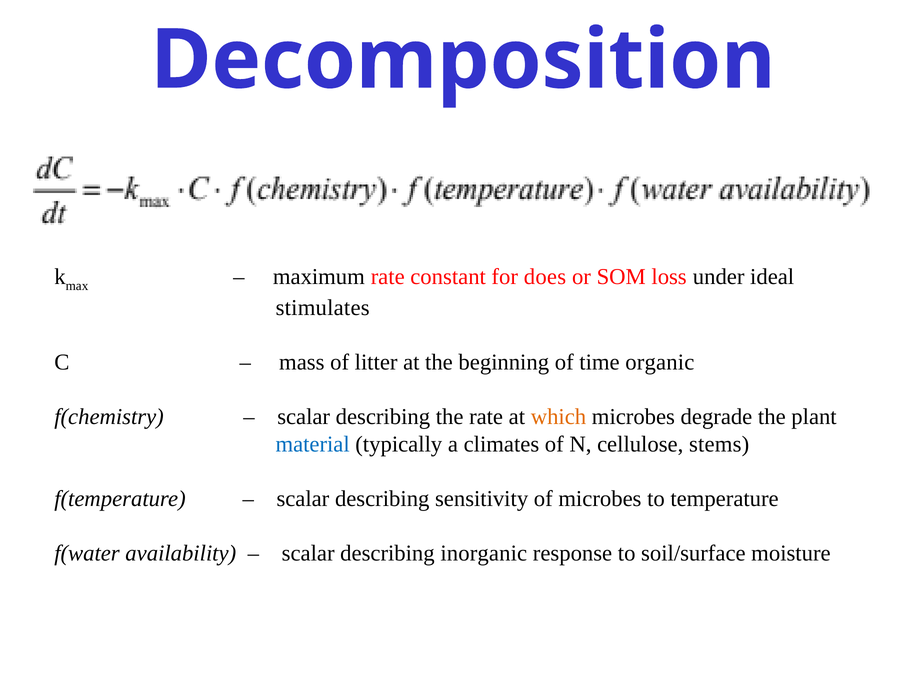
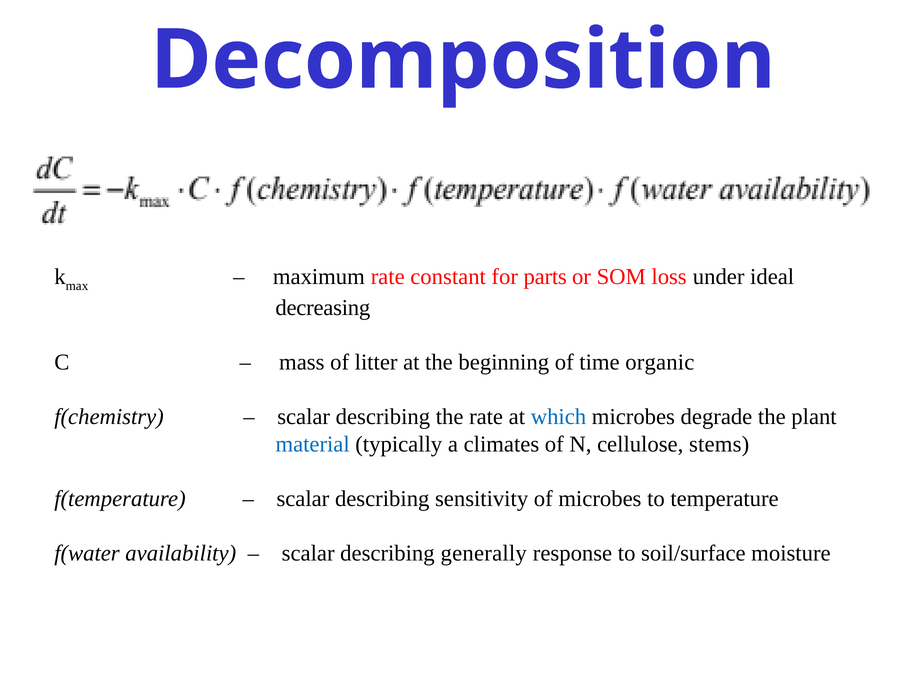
does: does -> parts (545, 277)
stimulates: stimulates -> decreasing (323, 308)
which colour: orange -> blue (558, 417)
inorganic: inorganic -> generally (484, 553)
